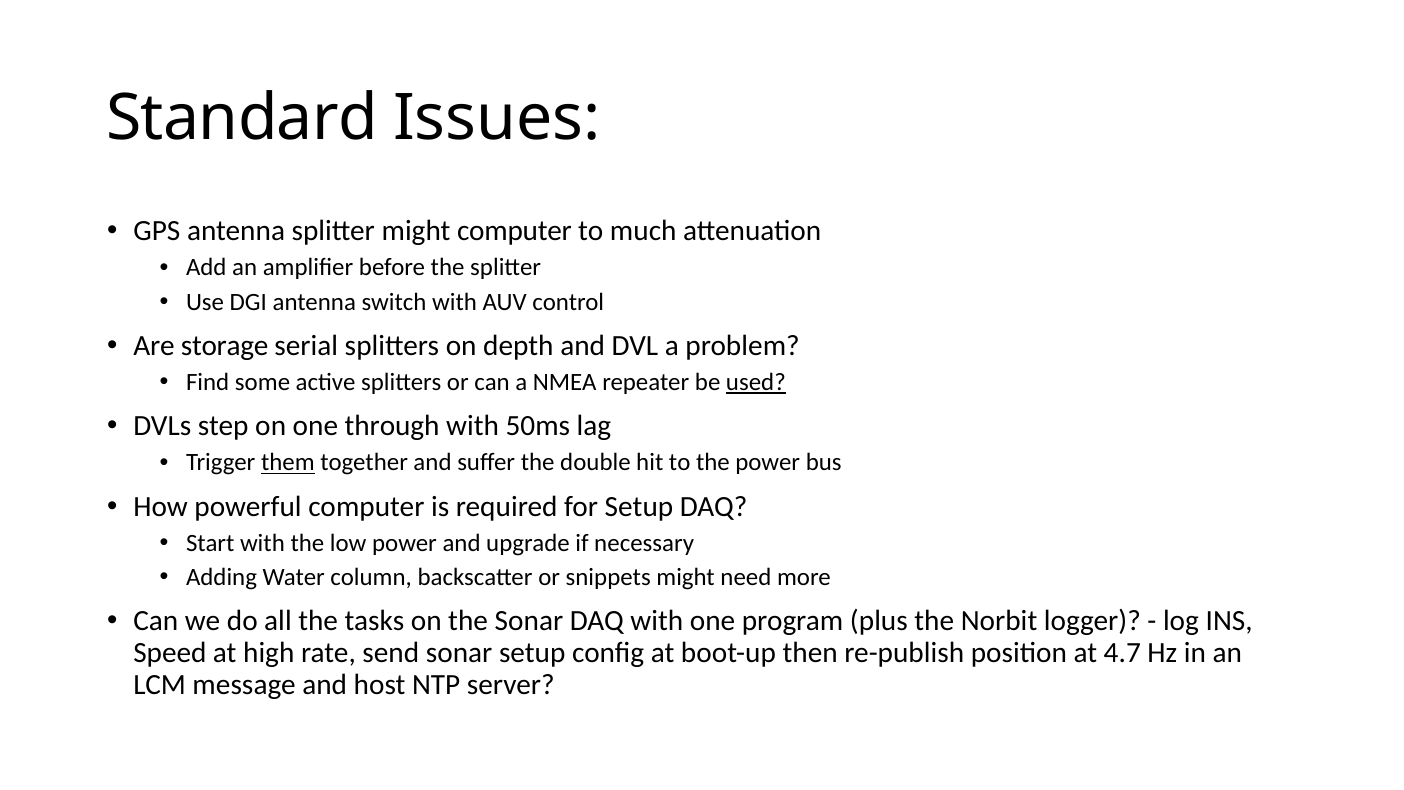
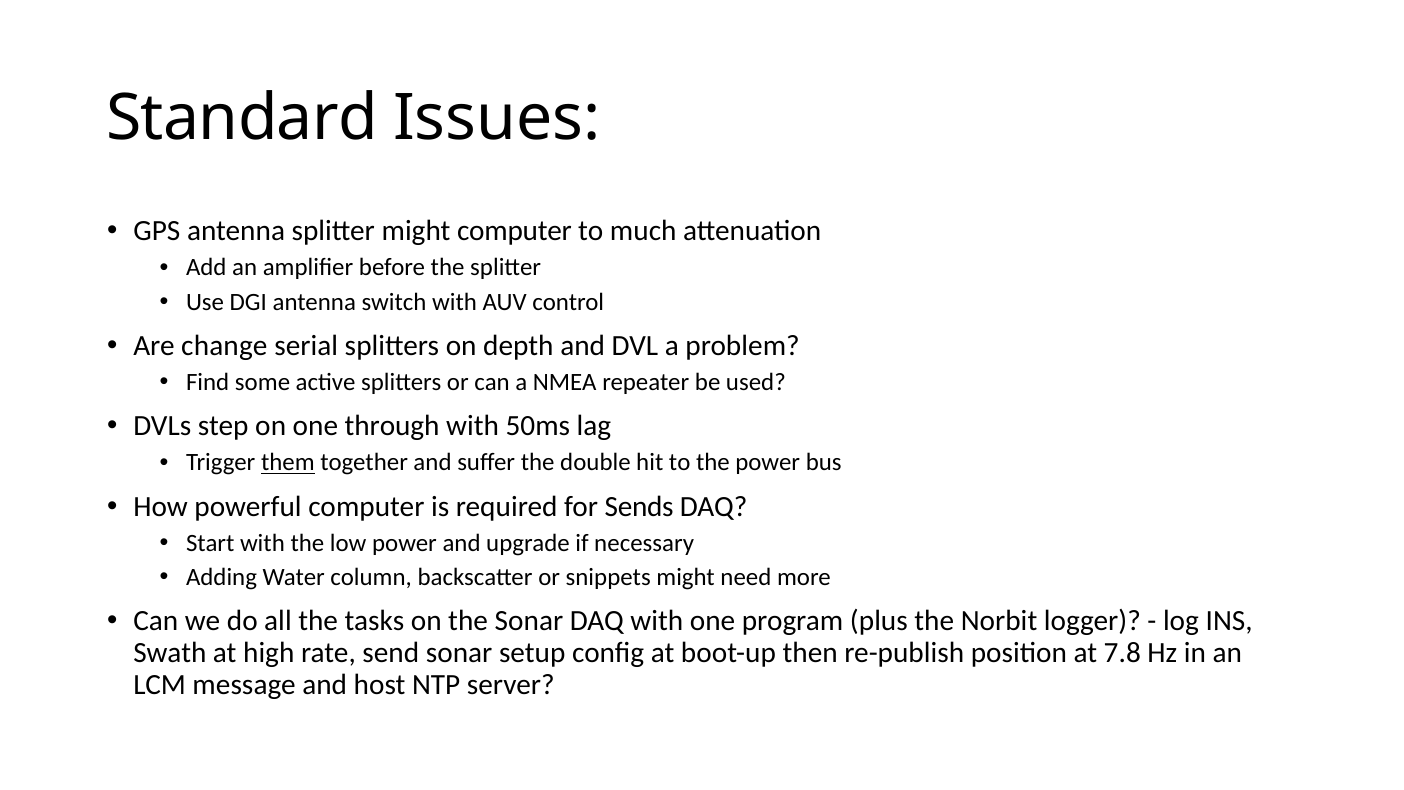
storage: storage -> change (224, 346)
used underline: present -> none (756, 382)
for Setup: Setup -> Sends (639, 506)
Speed: Speed -> Swath (170, 653)
4.7: 4.7 -> 7.8 (1122, 653)
